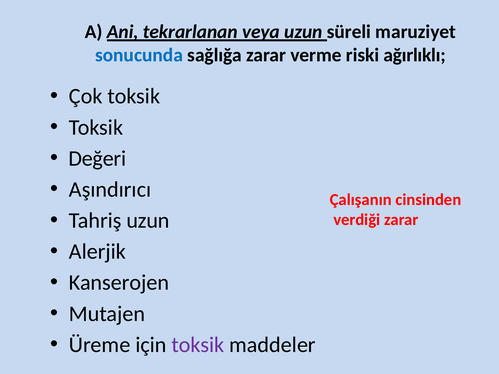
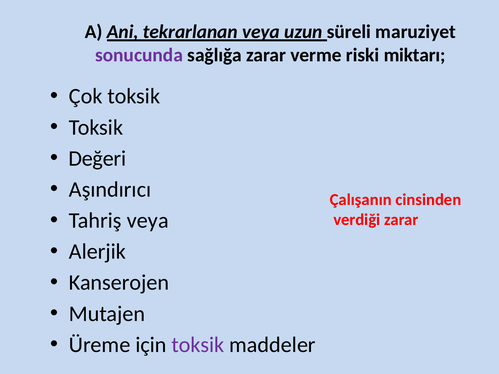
sonucunda colour: blue -> purple (139, 55)
ağırlıklı: ağırlıklı -> miktarı (415, 55)
Tahriş uzun: uzun -> veya (148, 221)
